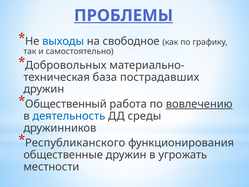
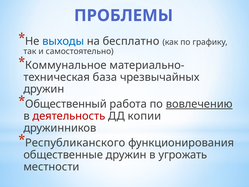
ПРОБЛЕМЫ underline: present -> none (123, 16)
свободное: свободное -> бесплатно (131, 41)
Добровольных: Добровольных -> Коммунальное (66, 65)
пострадавших: пострадавших -> чрезвычайных (160, 77)
деятельность colour: blue -> red (69, 116)
среды: среды -> копии (144, 116)
